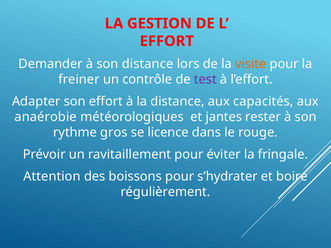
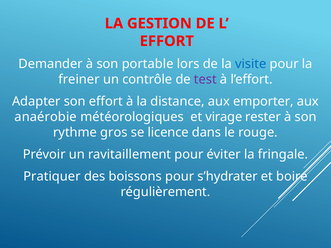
son distance: distance -> portable (148, 64)
visite colour: orange -> blue (251, 64)
capacités: capacités -> emporter (263, 102)
jantes: jantes -> virage (224, 117)
Attention: Attention -> Pratiquer (52, 177)
